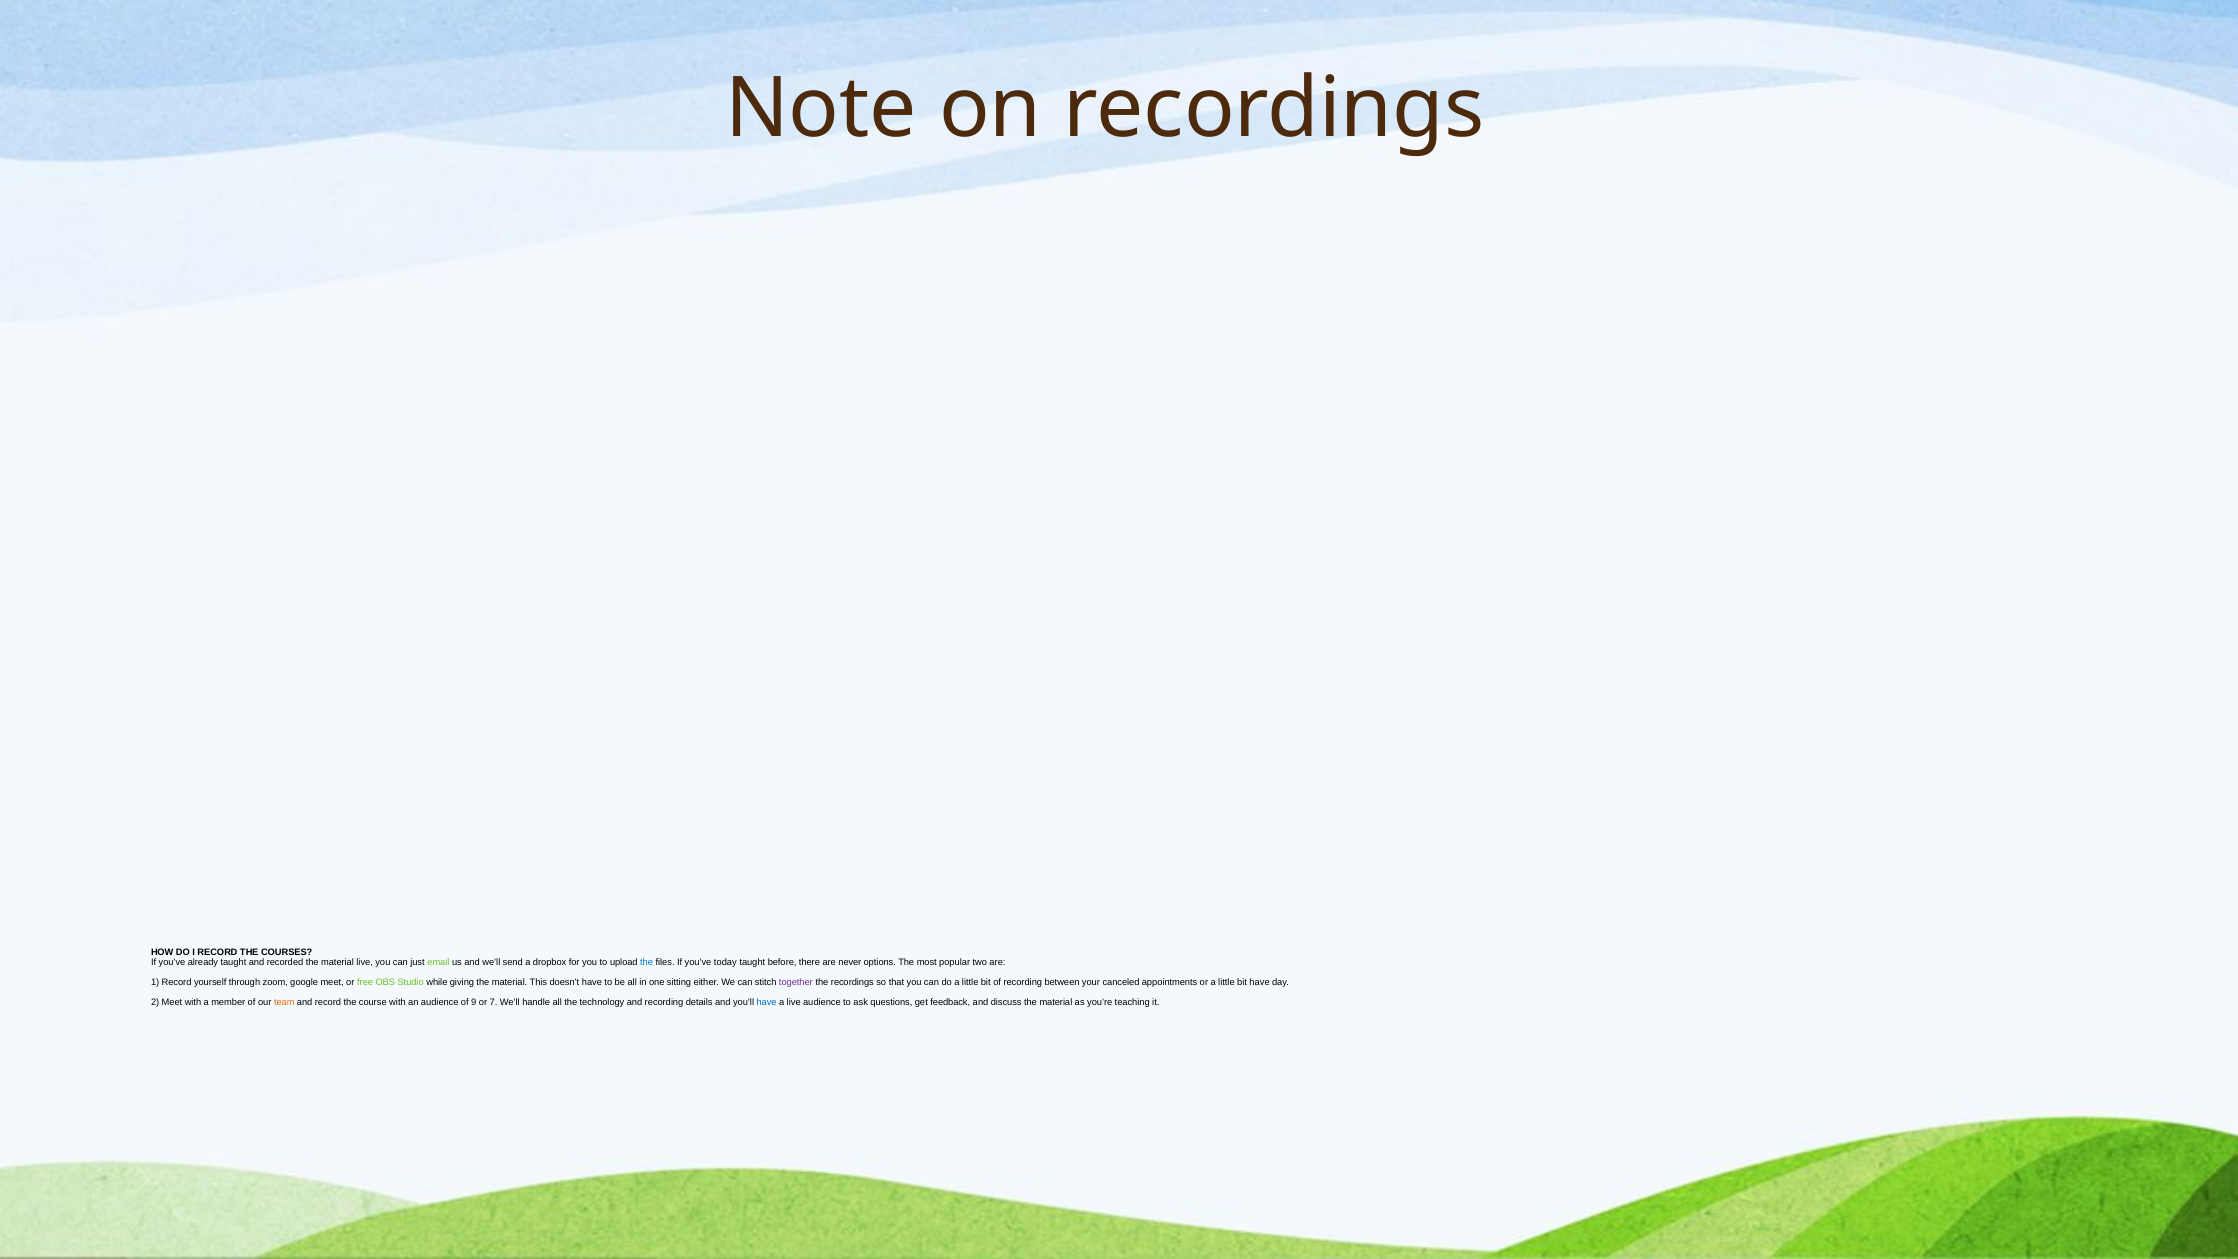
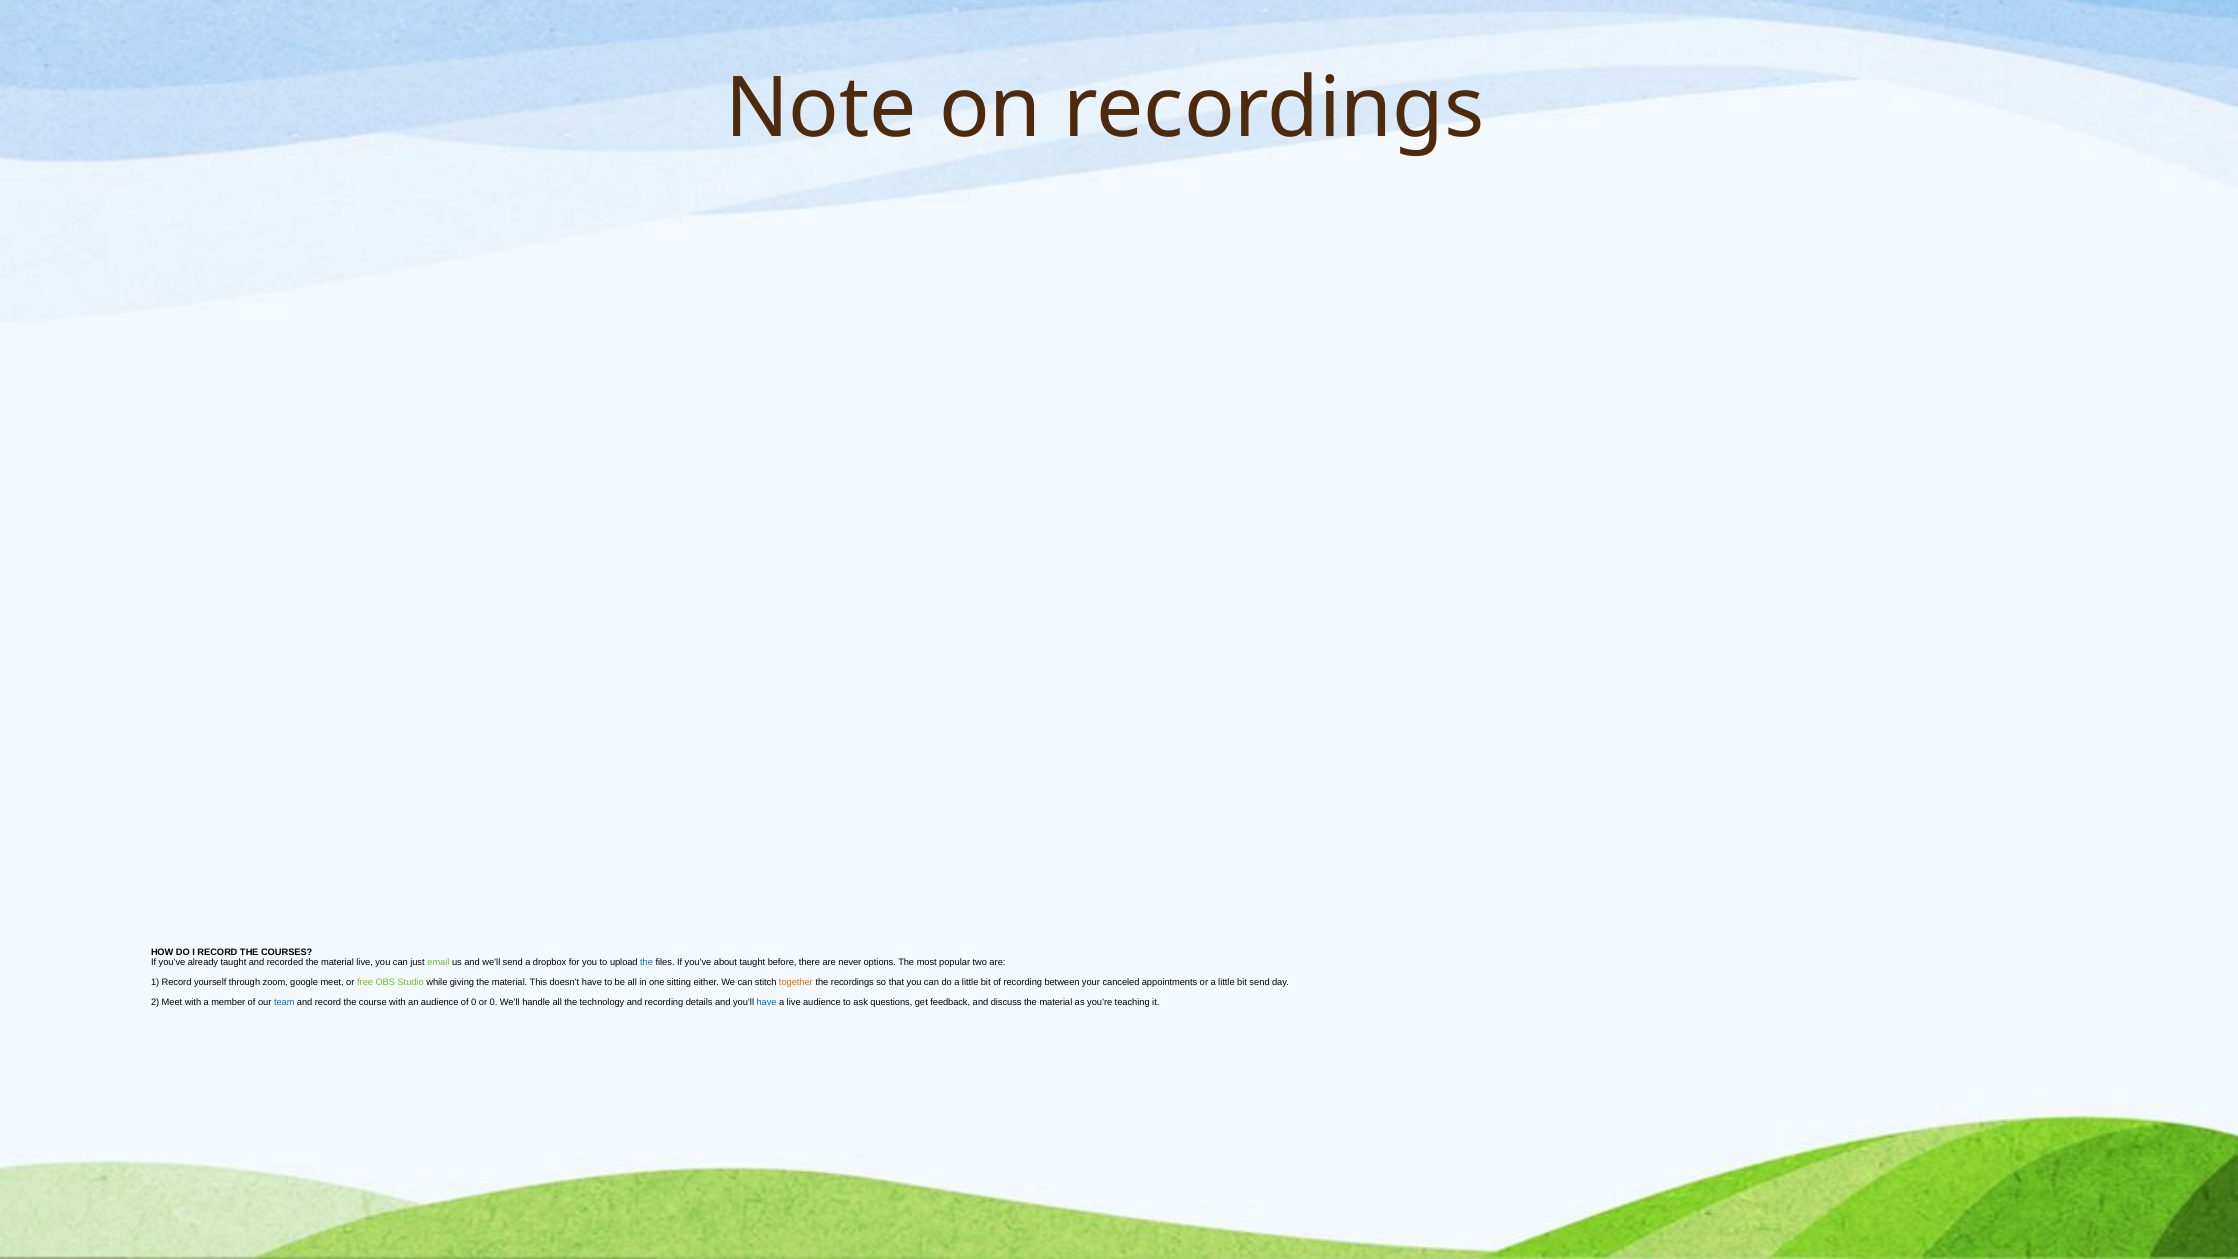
today: today -> about (725, 963)
together colour: purple -> orange (796, 983)
bit have: have -> send (1260, 983)
team colour: orange -> blue (284, 1003)
of 9: 9 -> 0 (474, 1003)
or 7: 7 -> 0 (494, 1003)
